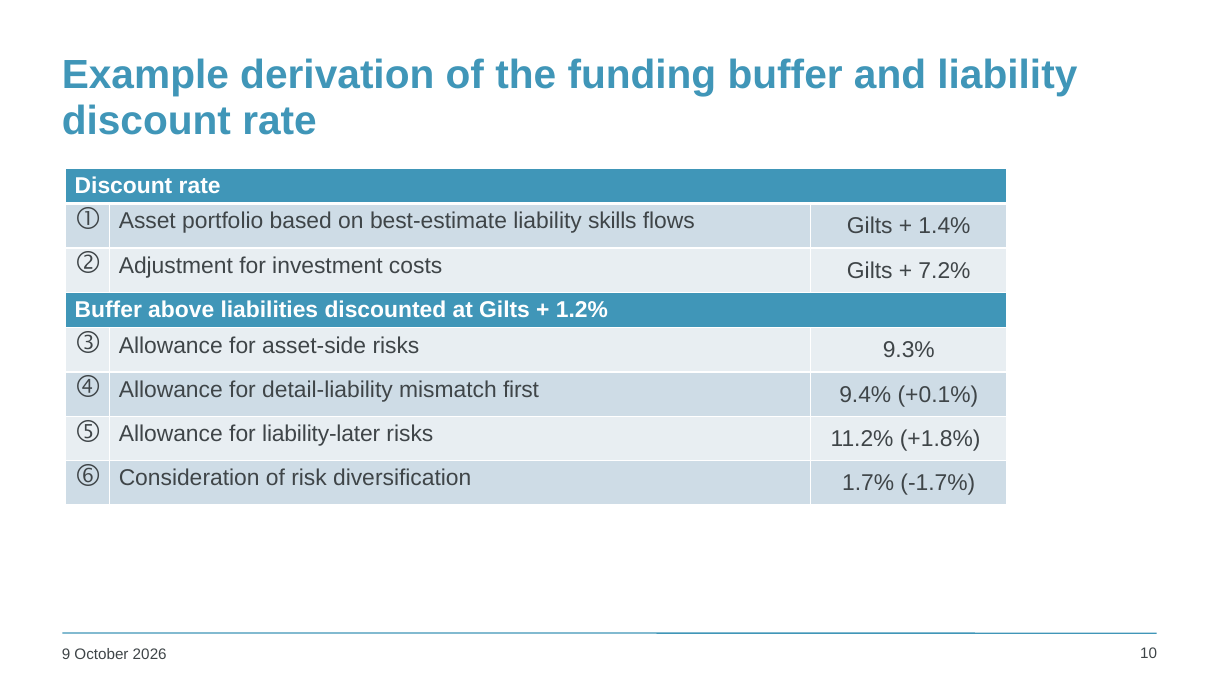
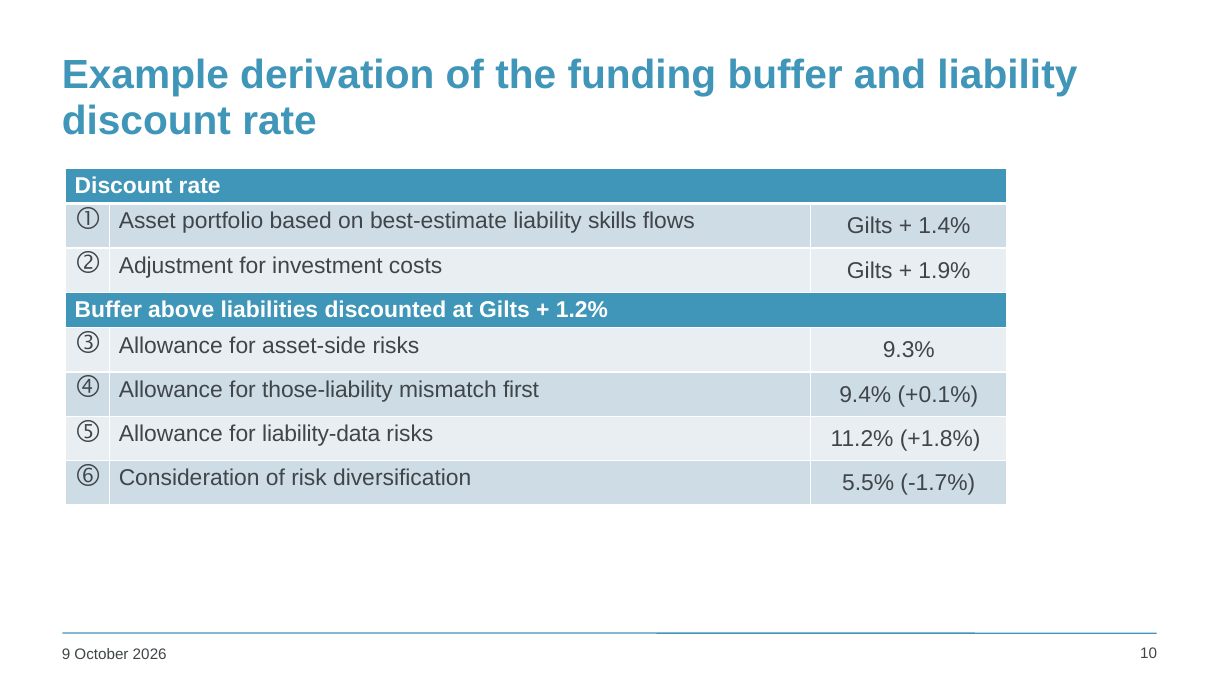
7.2%: 7.2% -> 1.9% (945, 270)
detail-liability: detail-liability -> those-liability (328, 390)
liability-later: liability-later -> liability-data (321, 434)
1.7%: 1.7% -> 5.5% (868, 483)
